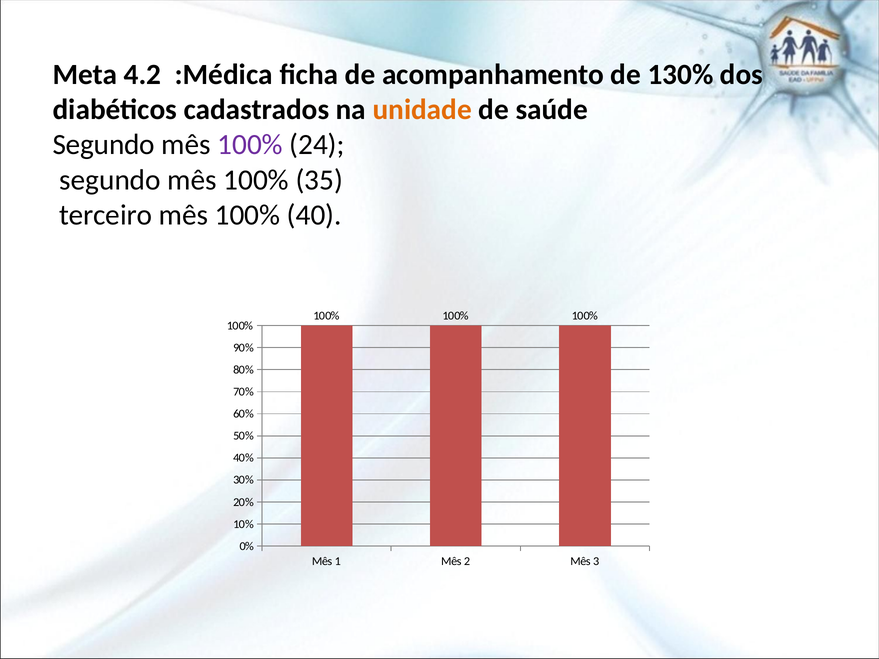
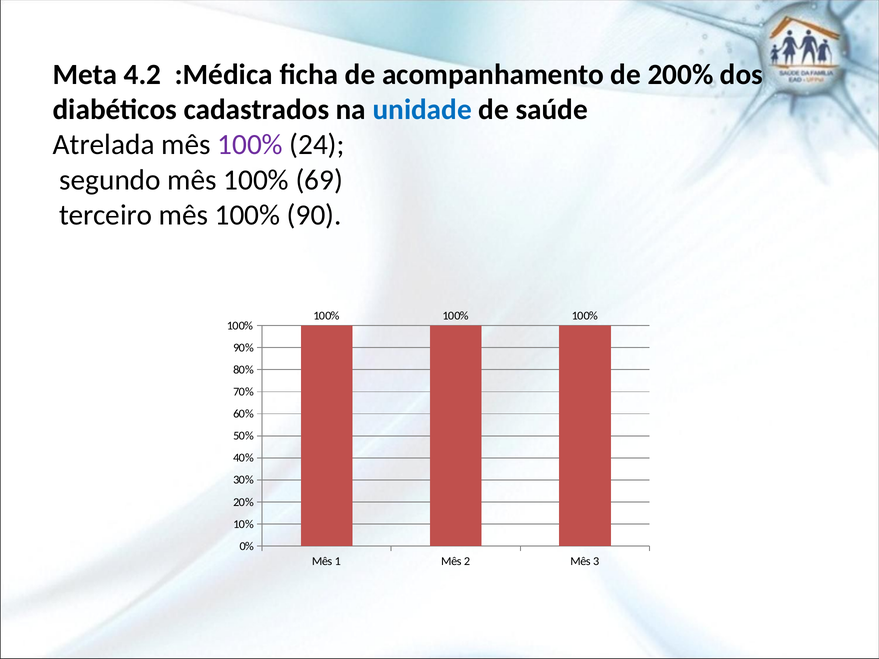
130%: 130% -> 200% (680, 74)
unidade colour: orange -> blue (422, 110)
Segundo: Segundo -> Atrelada (104, 145)
35: 35 -> 69 (319, 180)
40: 40 -> 90 (314, 215)
